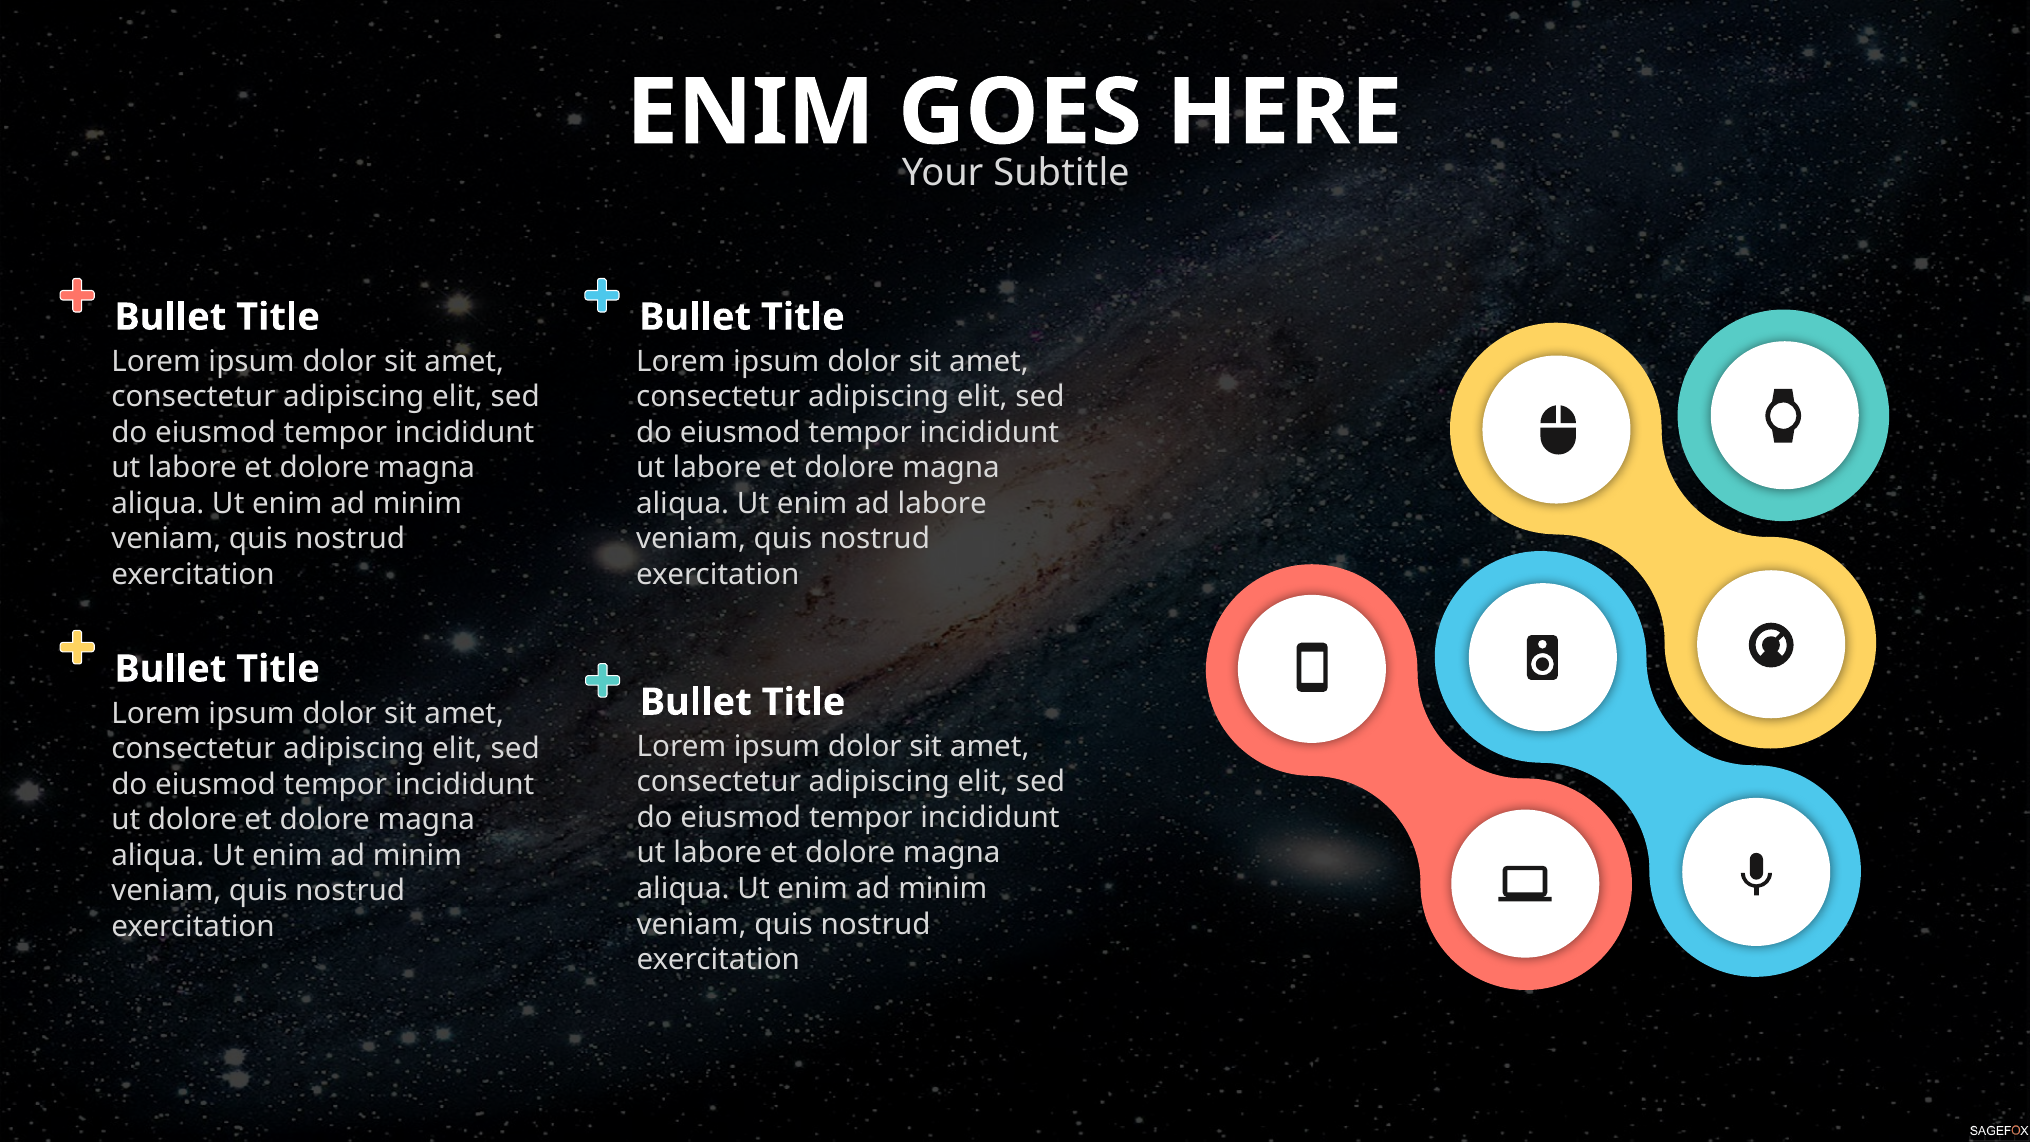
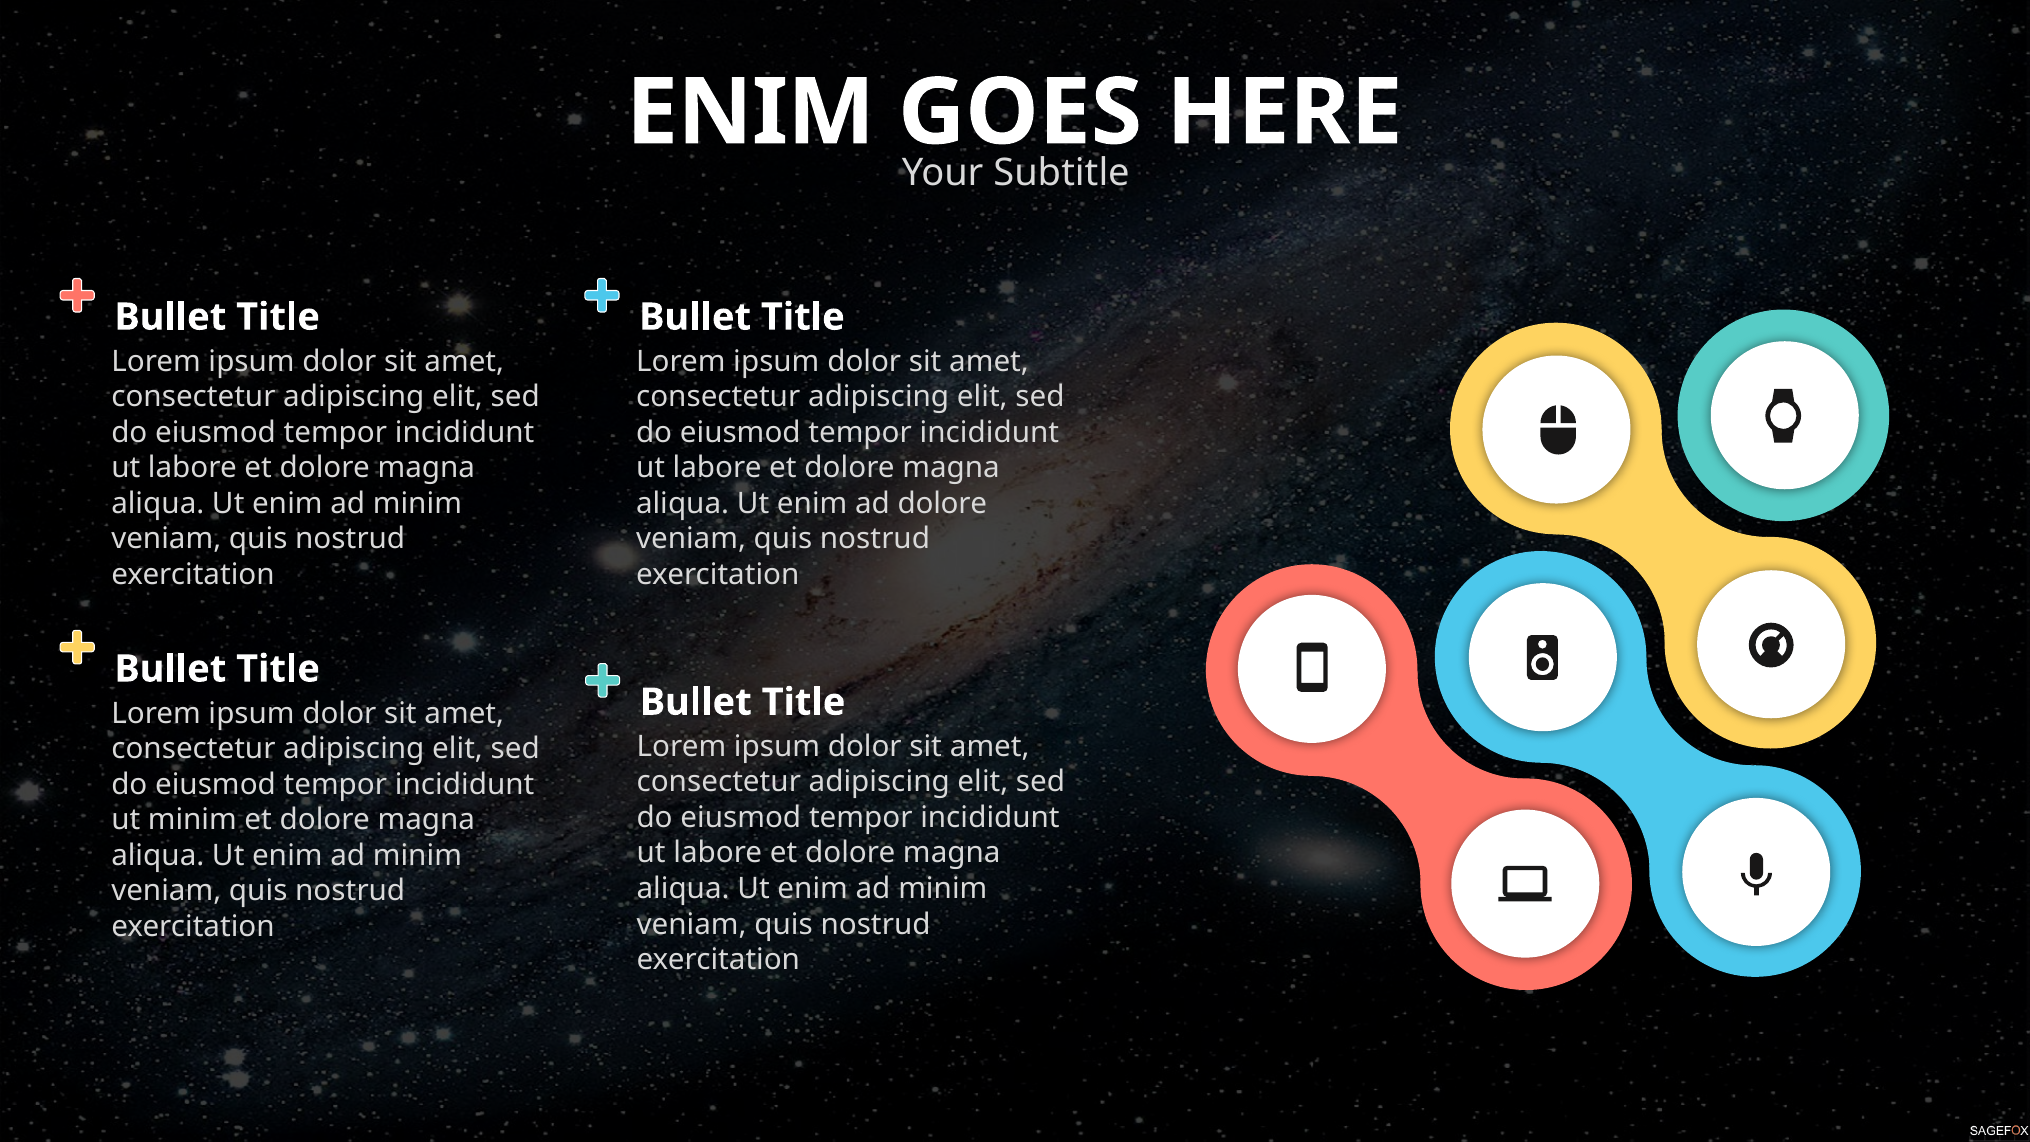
ad labore: labore -> dolore (942, 504)
ut dolore: dolore -> minim (192, 820)
